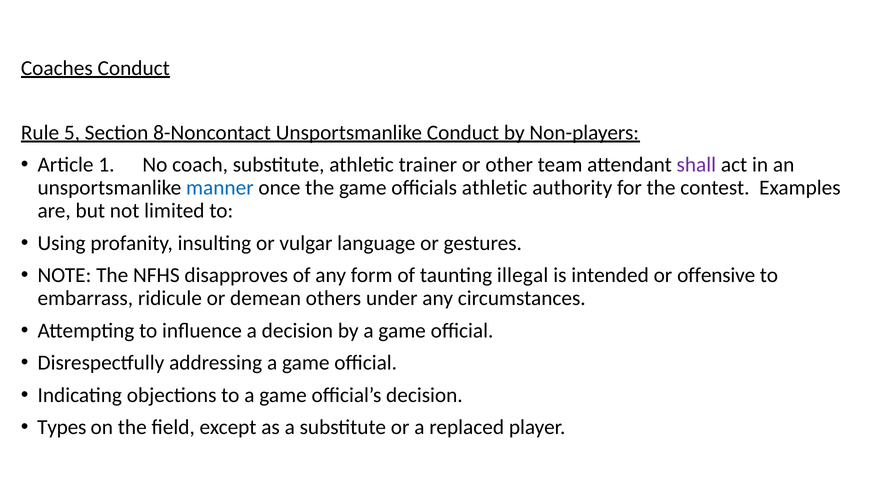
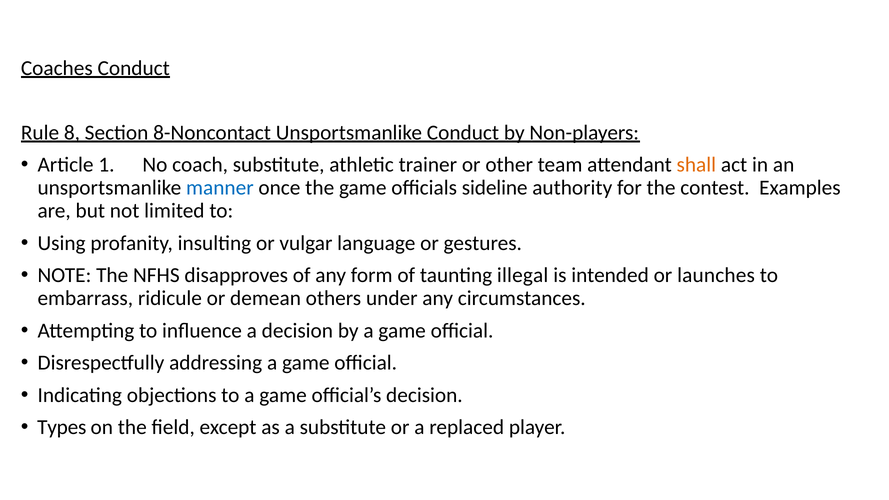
5: 5 -> 8 (72, 133)
shall colour: purple -> orange (696, 165)
officials athletic: athletic -> sideline (495, 188)
offensive: offensive -> launches (716, 275)
